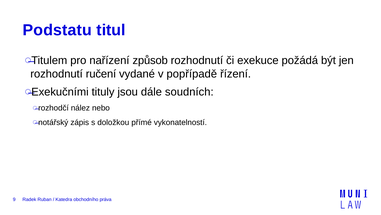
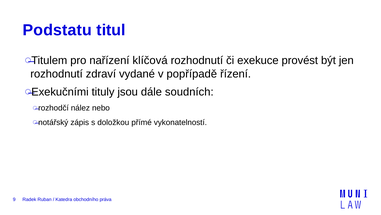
způsob: způsob -> klíčová (150, 60)
požádá: požádá -> provést (300, 60)
ručení: ručení -> zdraví (101, 74)
